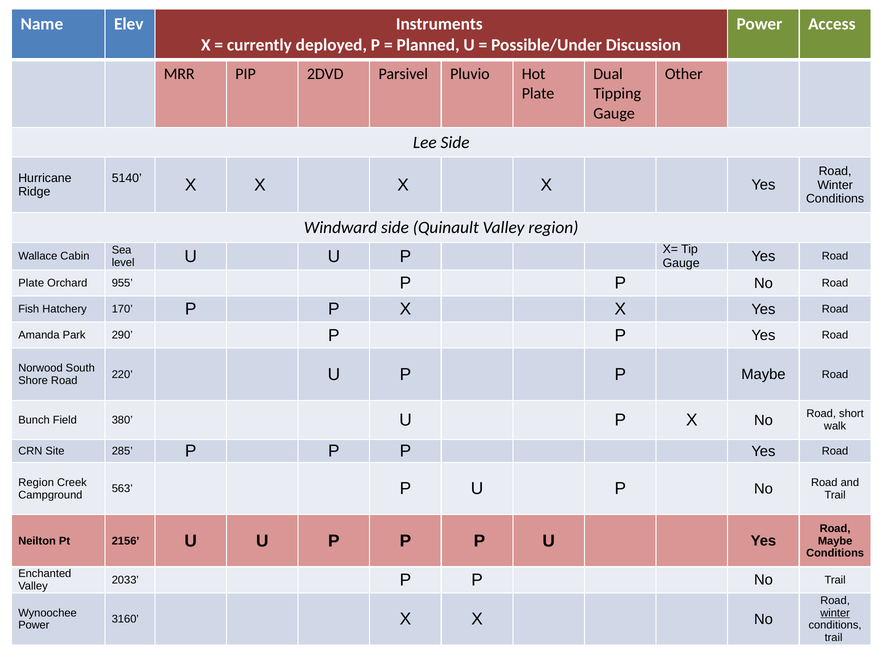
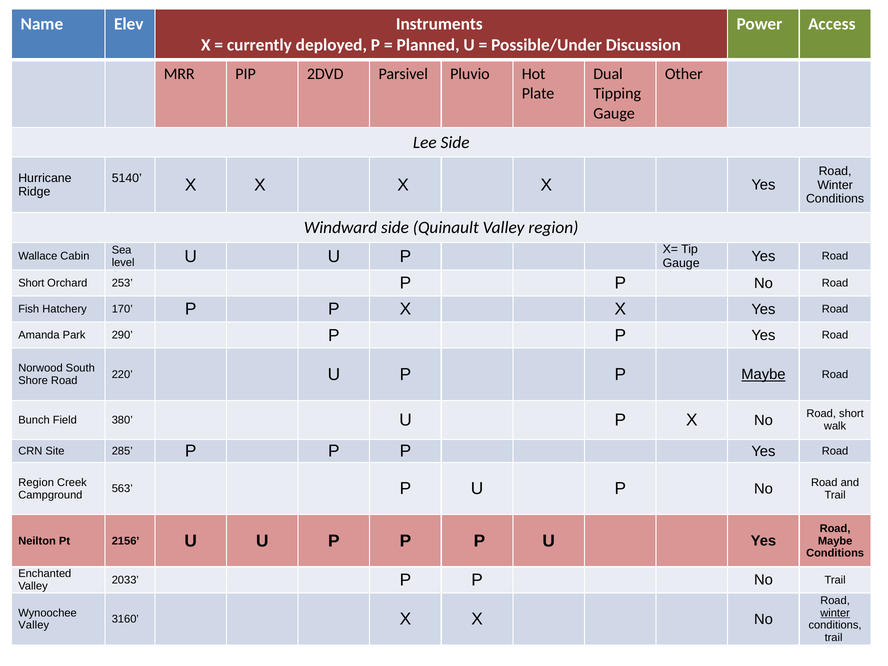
Plate: Plate -> Short (31, 283)
955: 955 -> 253 (122, 283)
Maybe underline: none -> present (763, 375)
Power: Power -> Valley (34, 625)
